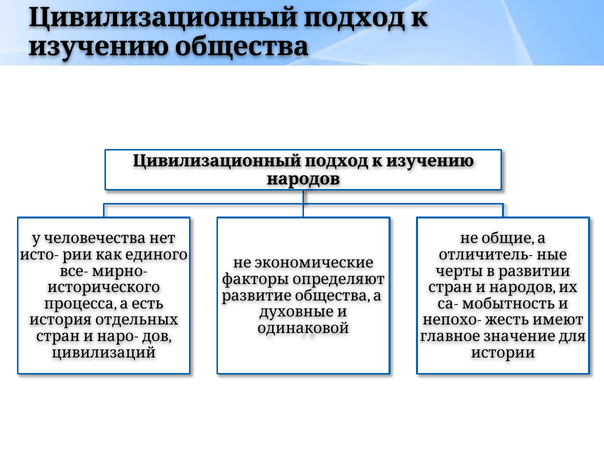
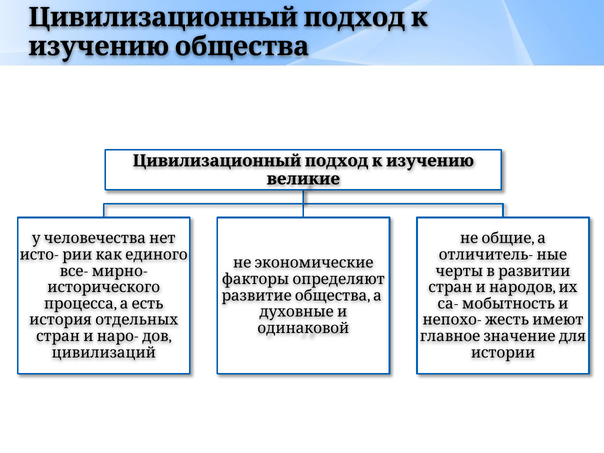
народов: народов -> великие (303, 179)
